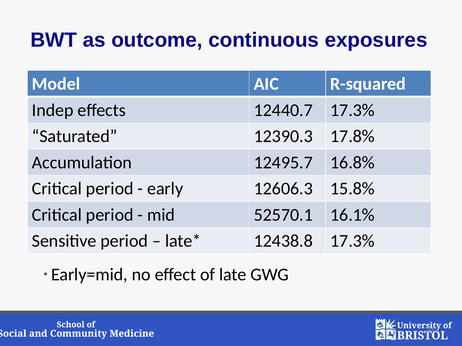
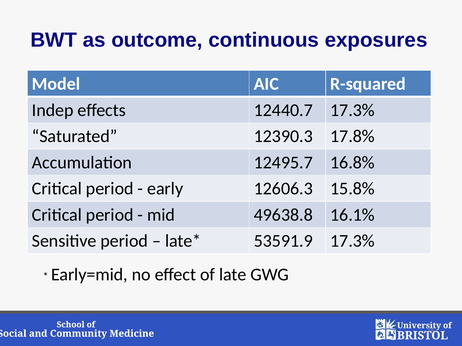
52570.1: 52570.1 -> 49638.8 (283, 215)
12438.8: 12438.8 -> 53591.9 (283, 241)
